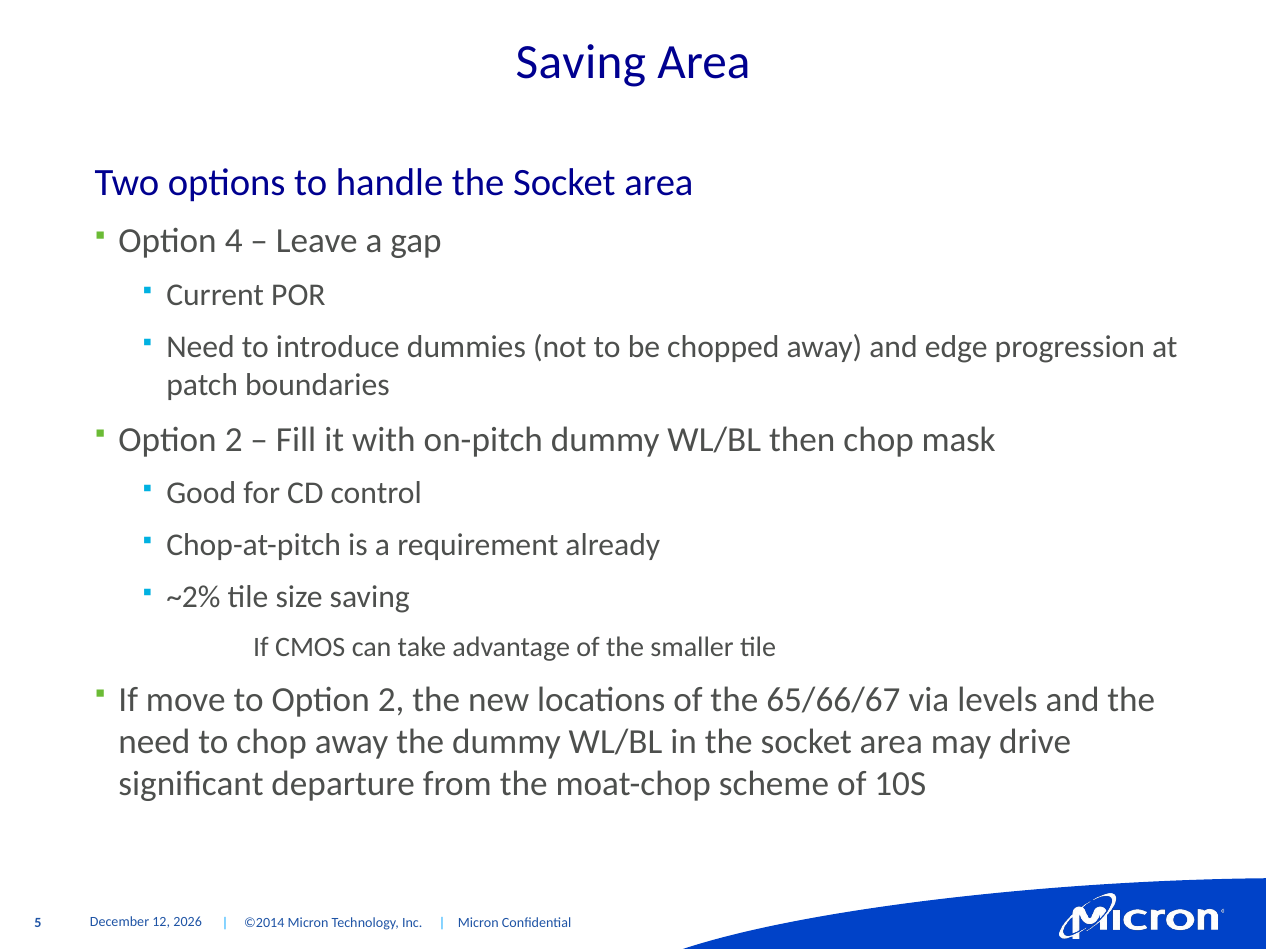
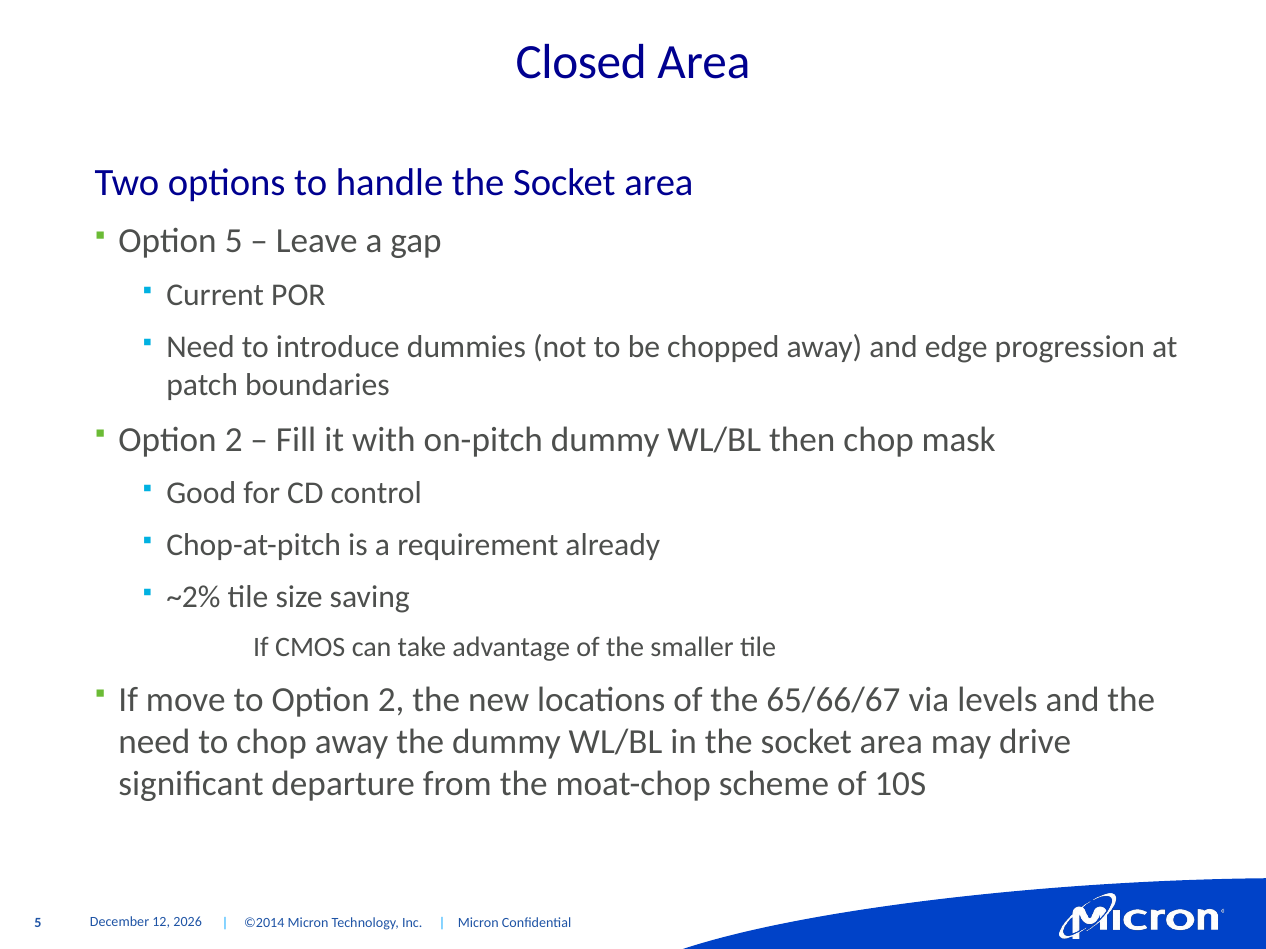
Saving: Saving -> Closed (581, 62)
Option 4: 4 -> 5 (234, 241)
